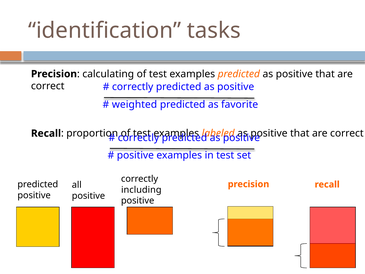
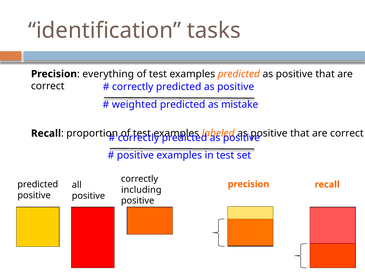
calculating: calculating -> everything (108, 74)
favorite: favorite -> mistake (240, 104)
